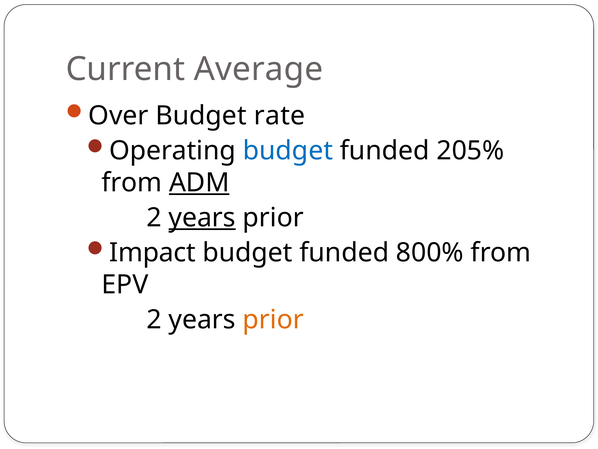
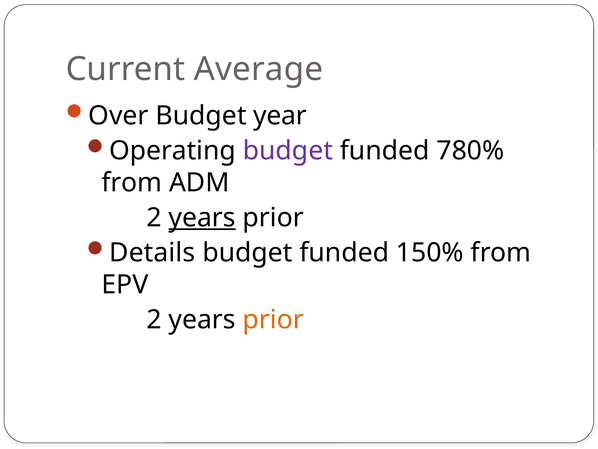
rate: rate -> year (280, 115)
budget colour: blue -> purple (288, 150)
205%: 205% -> 780% (470, 150)
ADM underline: present -> none (199, 182)
Impact: Impact -> Details (152, 252)
800%: 800% -> 150% (430, 252)
